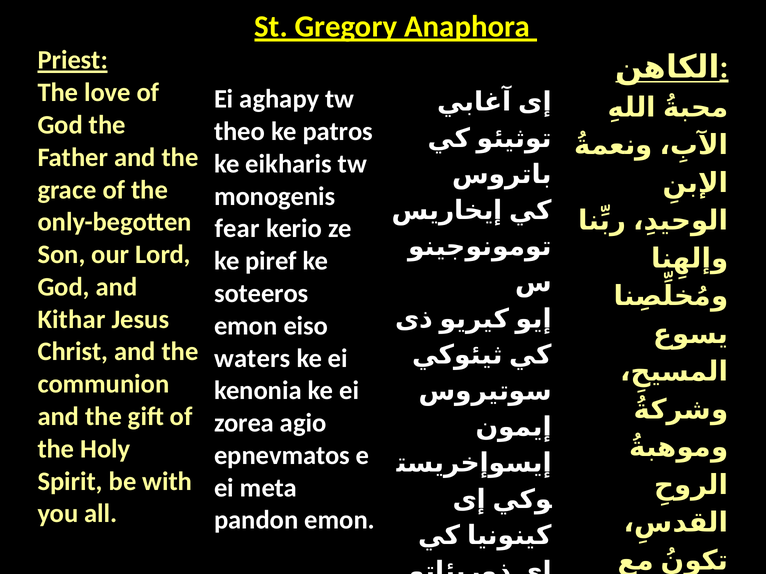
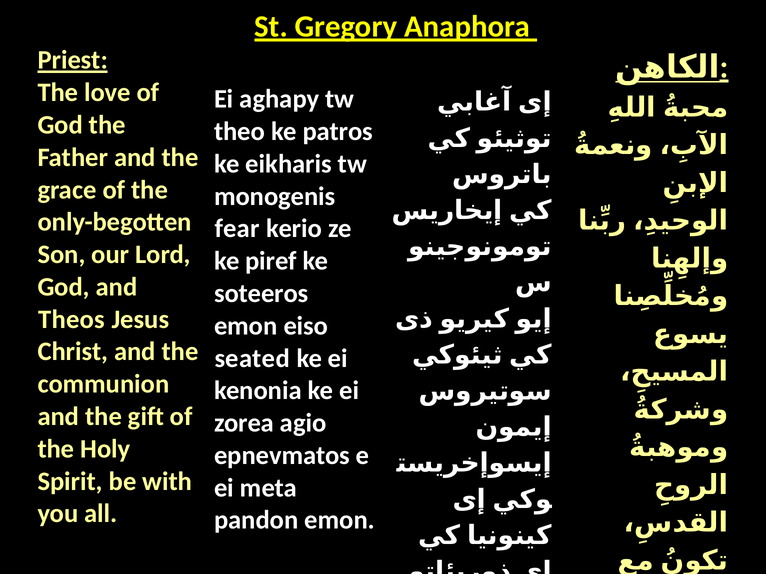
Kithar: Kithar -> Theos (71, 320)
waters: waters -> seated (252, 359)
